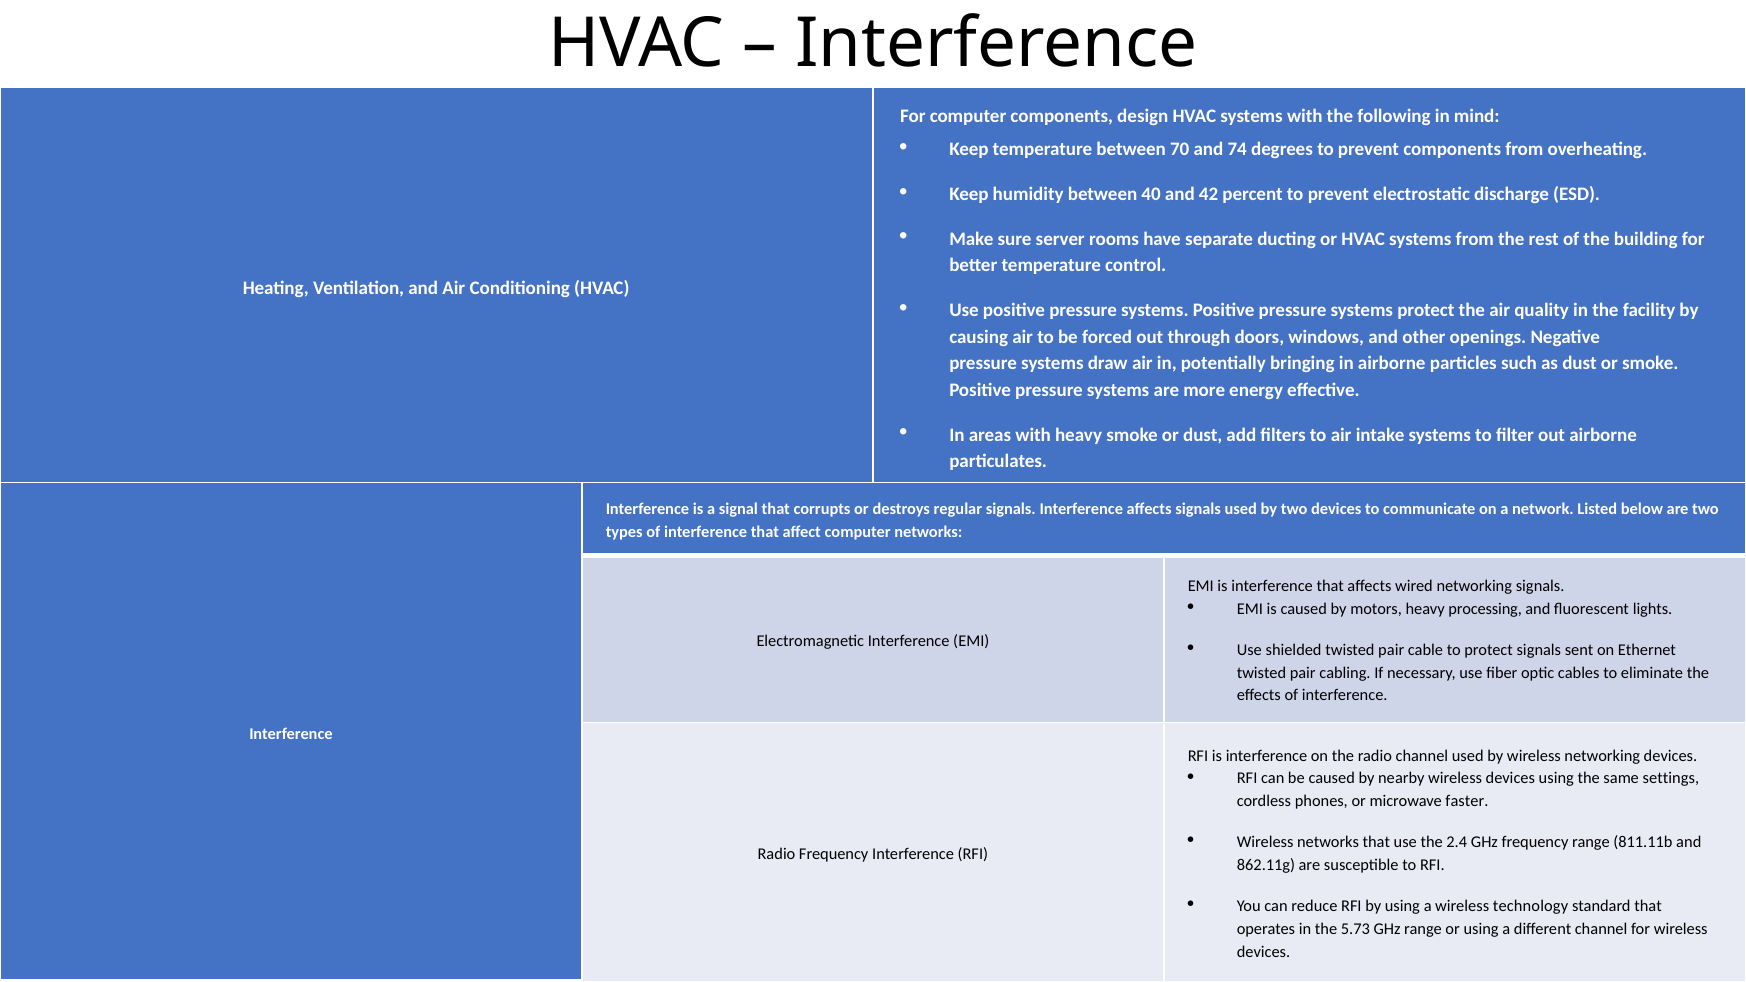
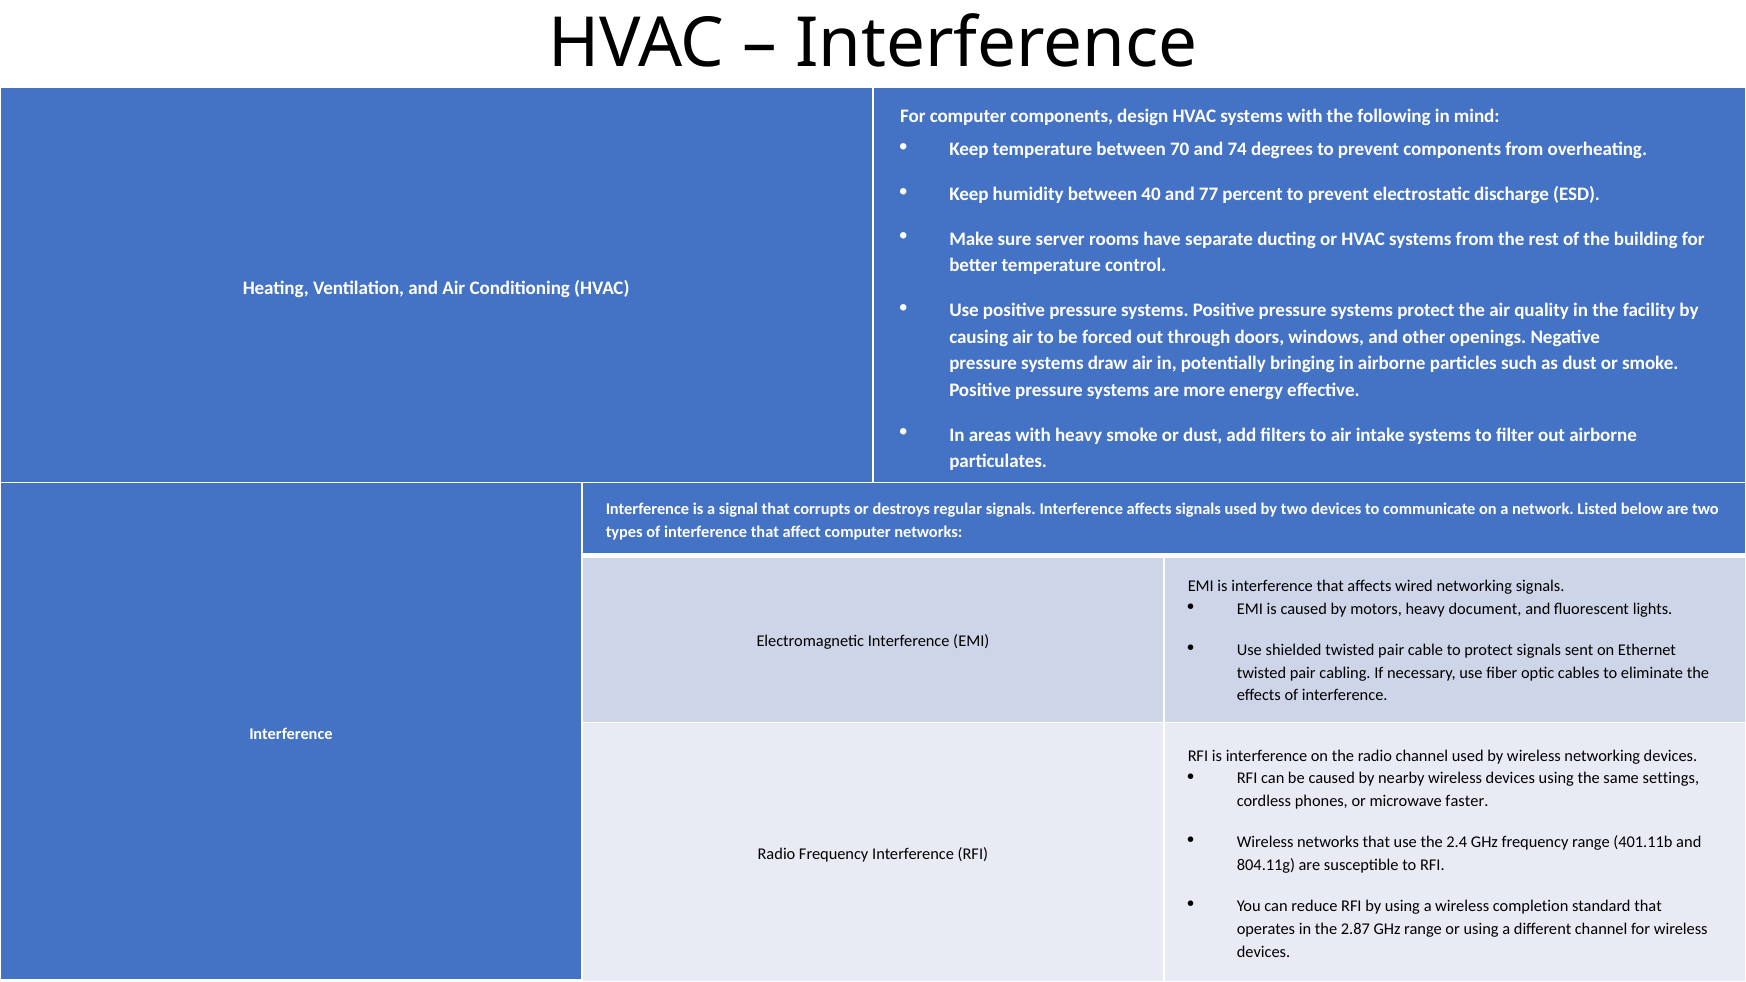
42: 42 -> 77 (1209, 194)
processing: processing -> document (1485, 609)
811.11b: 811.11b -> 401.11b (1643, 842)
862.11g: 862.11g -> 804.11g (1266, 865)
technology: technology -> completion (1531, 906)
5.73: 5.73 -> 2.87 (1355, 929)
